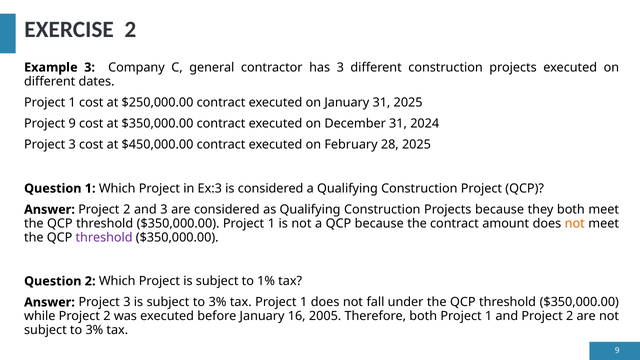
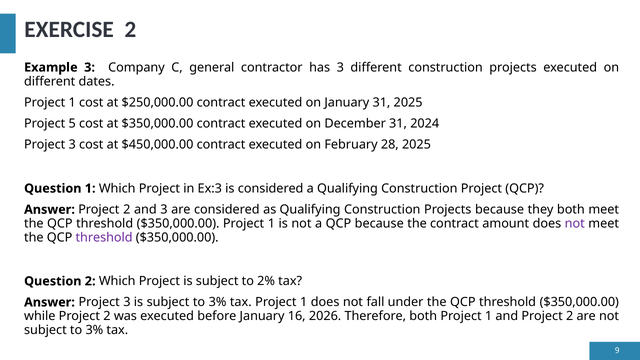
Project 9: 9 -> 5 (72, 124)
not colour: orange -> purple (575, 223)
1%: 1% -> 2% (266, 281)
2005: 2005 -> 2026 (325, 316)
